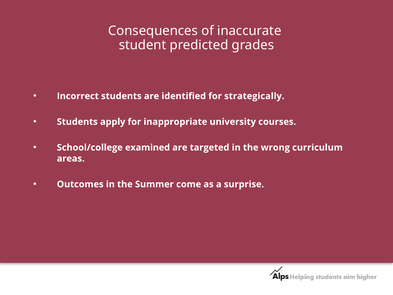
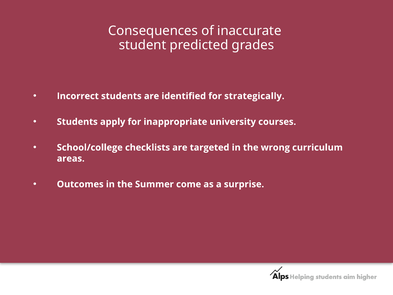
examined: examined -> checklists (148, 147)
